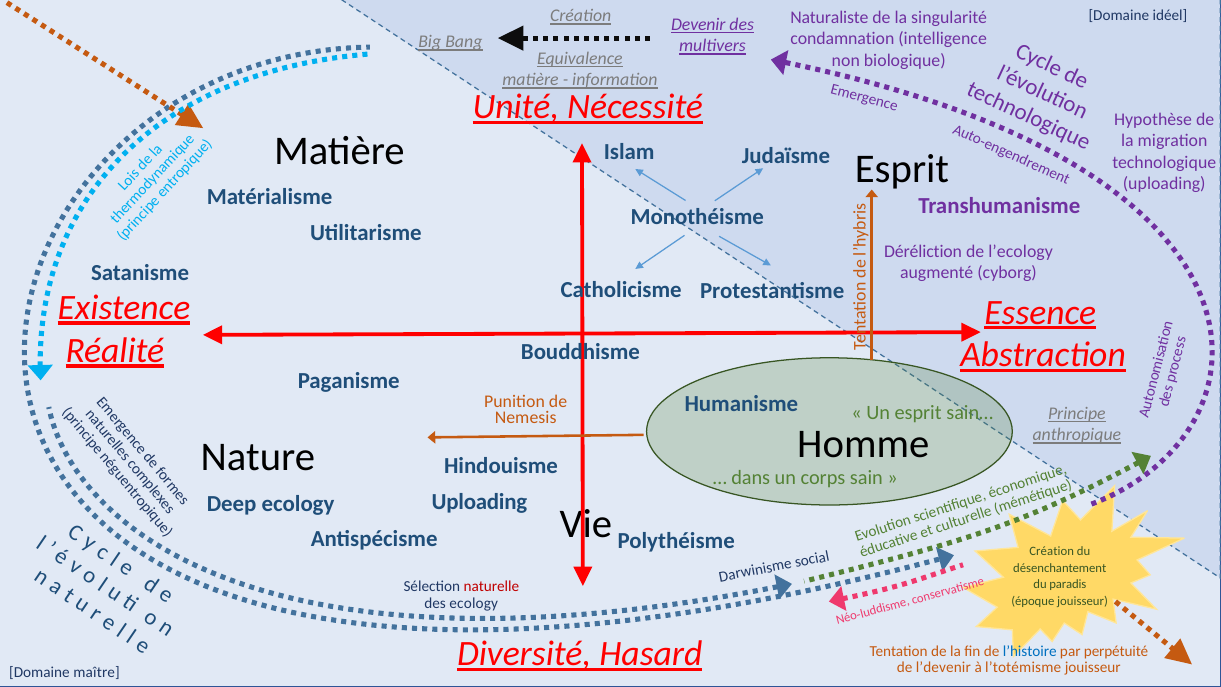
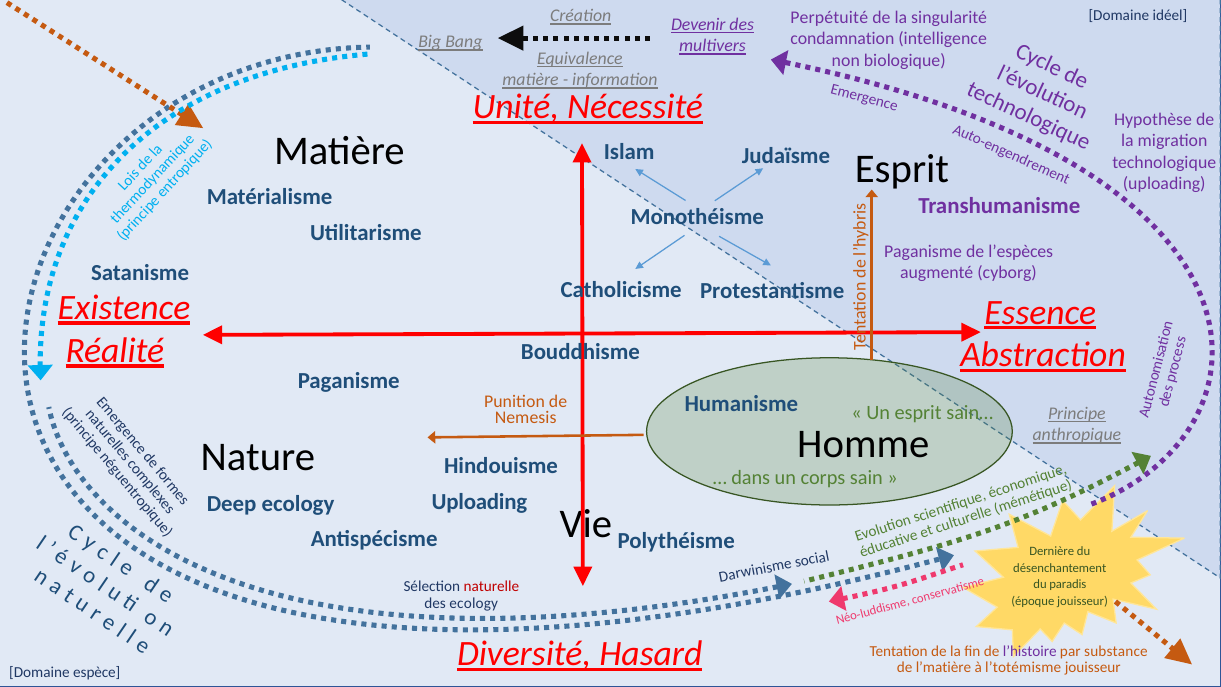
Naturaliste: Naturaliste -> Perpétuité (829, 18)
Déréliction: Déréliction -> Paganisme (923, 251)
l’ecology: l’ecology -> l’espèces (1021, 251)
Création: Création -> Dernière (1052, 551)
l’histoire colour: blue -> purple (1030, 651)
perpétuité: perpétuité -> substance (1116, 651)
l’devenir: l’devenir -> l’matière (943, 668)
maître: maître -> espèce (97, 672)
